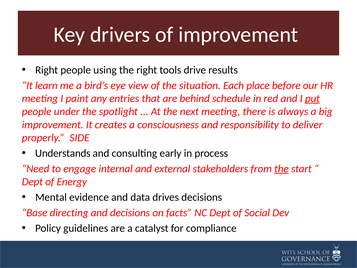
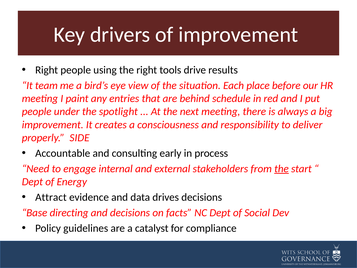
learn: learn -> team (46, 85)
put underline: present -> none (312, 98)
Understands: Understands -> Accountable (63, 153)
Mental: Mental -> Attract (51, 197)
